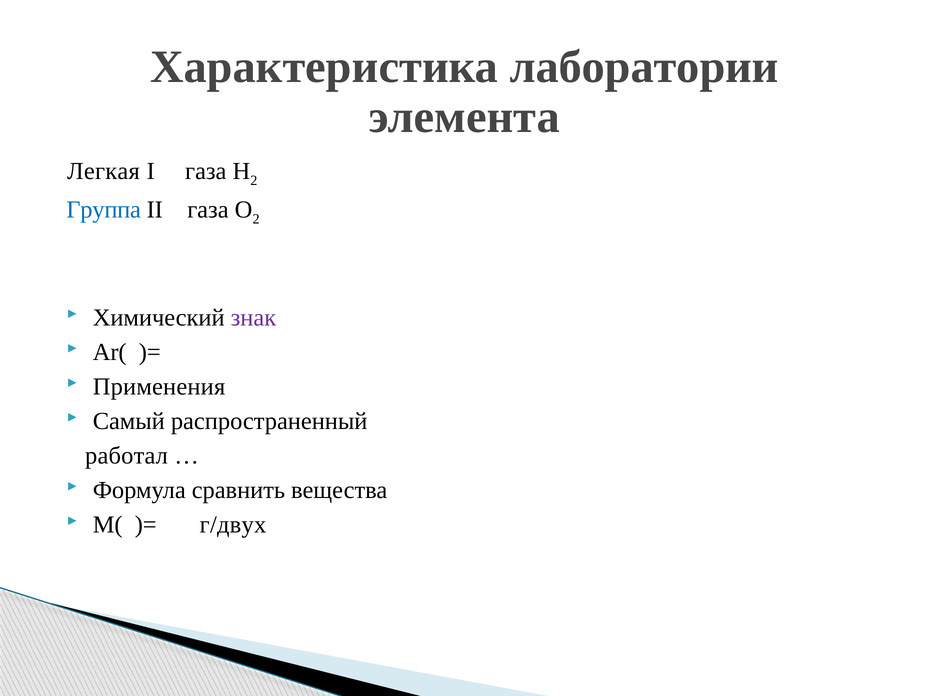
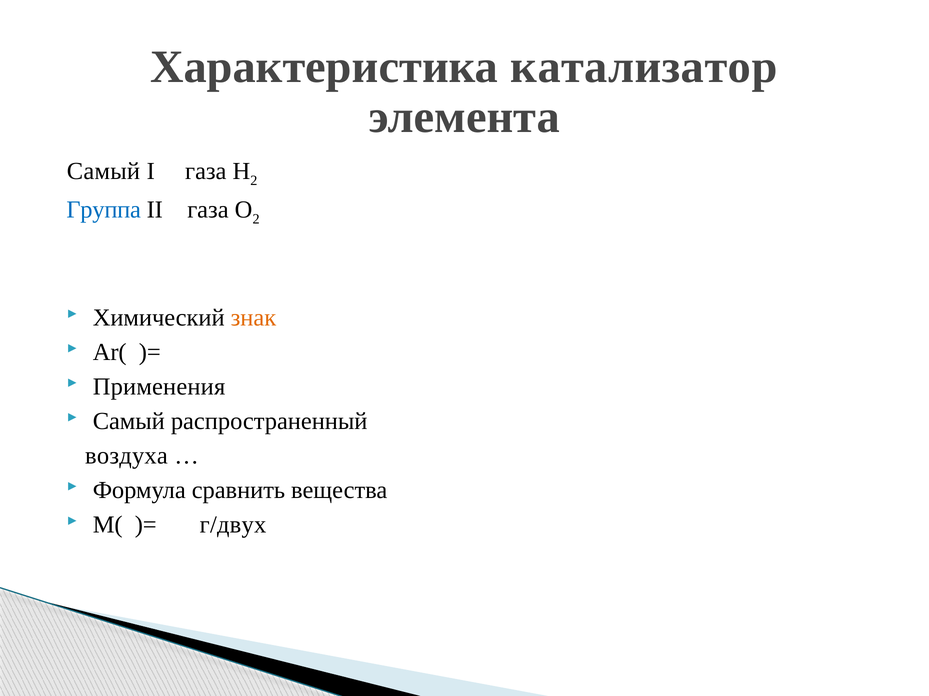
лаборатории: лаборатории -> катализатор (644, 67)
Легкая: Легкая -> Самый (103, 171)
знак colour: purple -> orange (253, 318)
работал: работал -> воздуха (126, 456)
